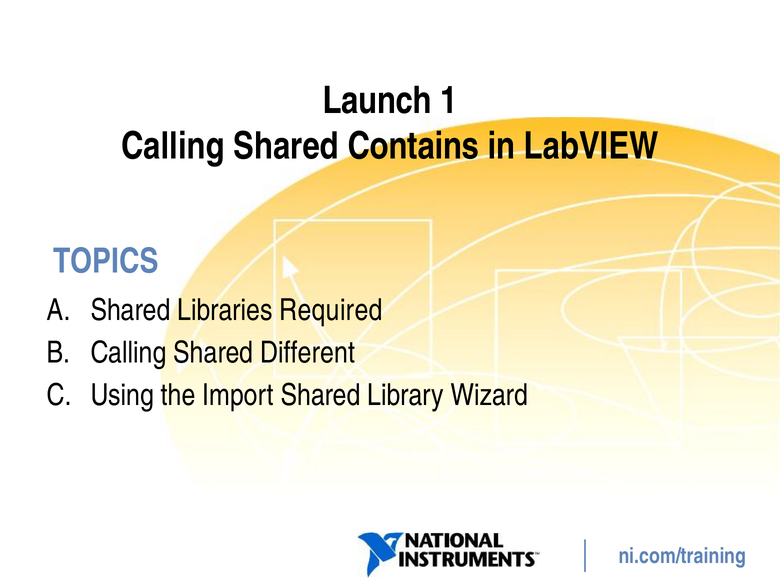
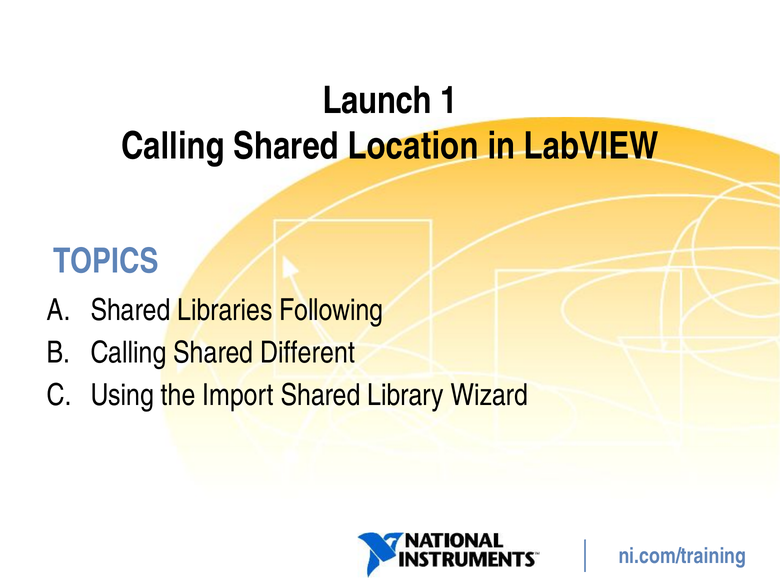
Contains: Contains -> Location (413, 146)
Required: Required -> Following (331, 310)
